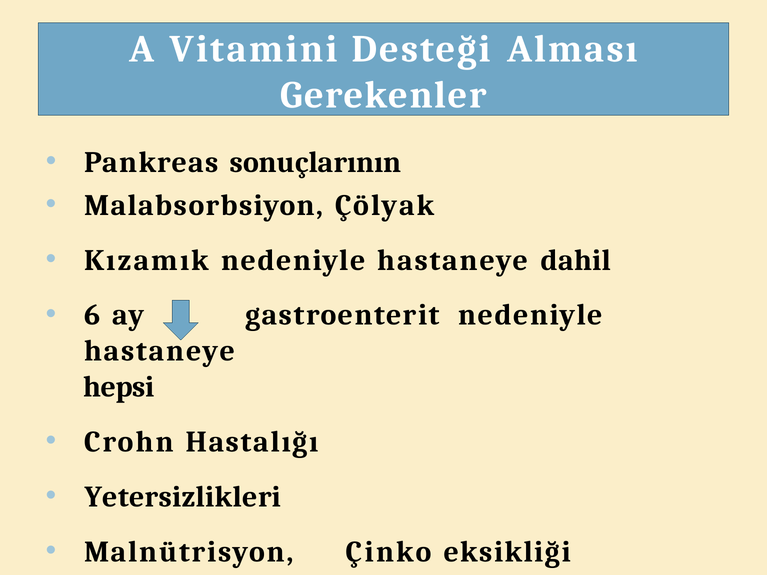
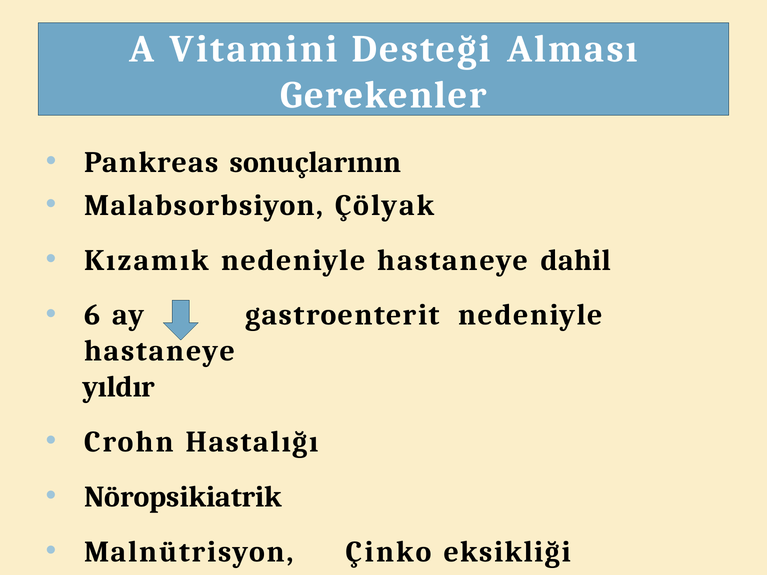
hepsi: hepsi -> yıldır (119, 387)
Yetersizlikleri: Yetersizlikleri -> Nöropsikiatrik (183, 497)
